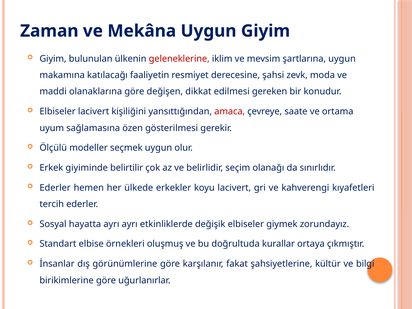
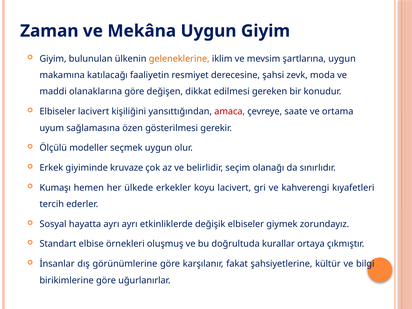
geleneklerine colour: red -> orange (179, 59)
belirtilir: belirtilir -> kruvaze (127, 168)
Ederler: Ederler -> Kumaşı (55, 188)
